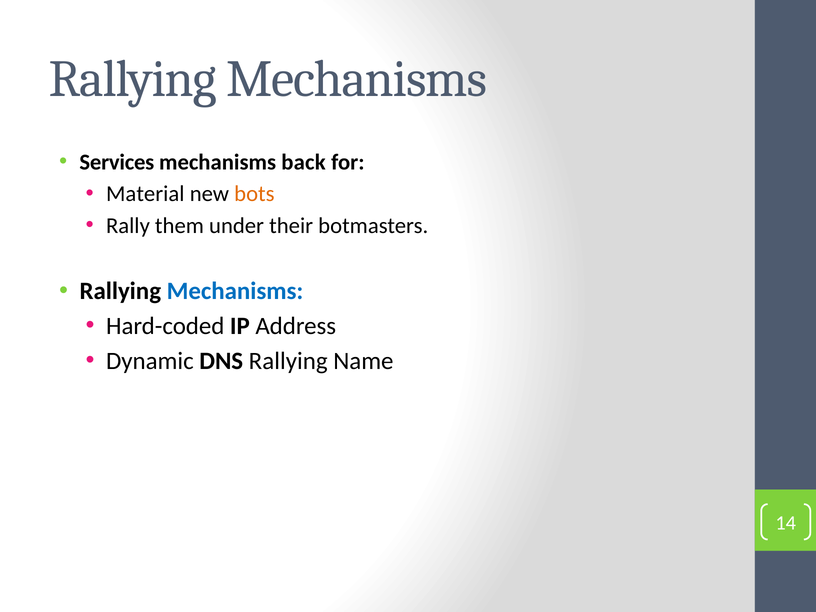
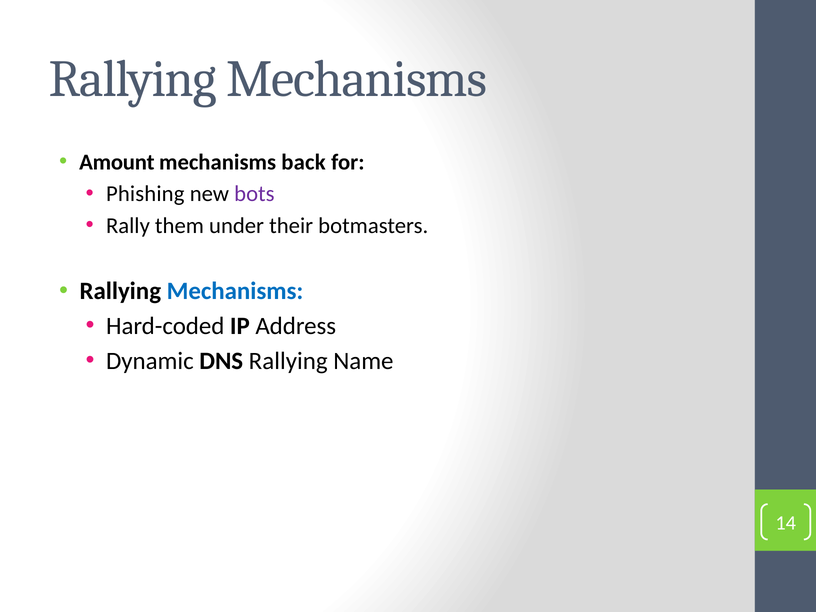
Services: Services -> Amount (117, 162)
Material: Material -> Phishing (145, 194)
bots colour: orange -> purple (254, 194)
